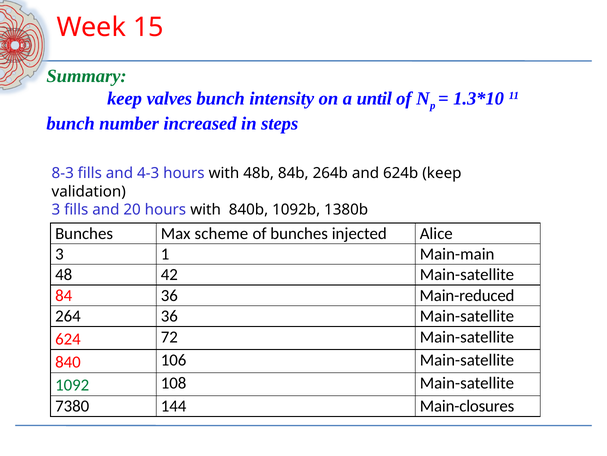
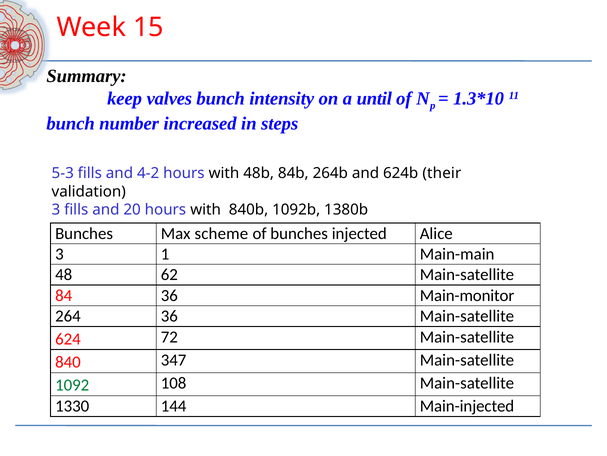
Summary colour: green -> black (87, 76)
8-3: 8-3 -> 5-3 (63, 173)
4-3: 4-3 -> 4-2 (148, 173)
624b keep: keep -> their (442, 173)
42: 42 -> 62 (169, 274)
Main-reduced: Main-reduced -> Main-monitor (467, 295)
106: 106 -> 347 (174, 360)
7380: 7380 -> 1330 (72, 406)
Main-closures: Main-closures -> Main-injected (467, 406)
